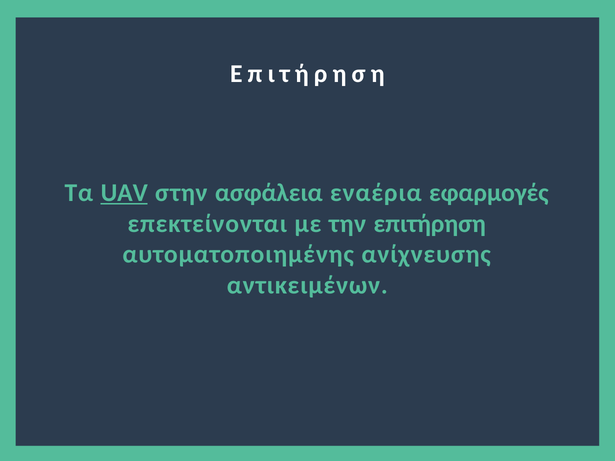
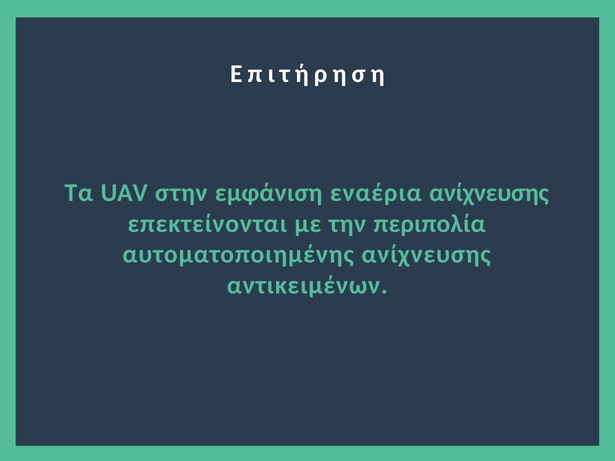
UAV underline: present -> none (124, 193)
ασφάλεια: ασφάλεια -> εμφάνιση (269, 193)
εναέρια εφαρμογές: εφαρμογές -> ανίχνευσης (489, 193)
την επιτήρηση: επιτήρηση -> περιπολία (430, 224)
